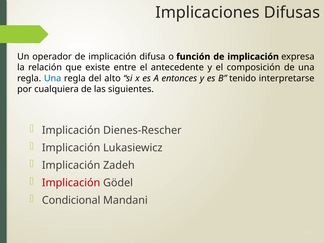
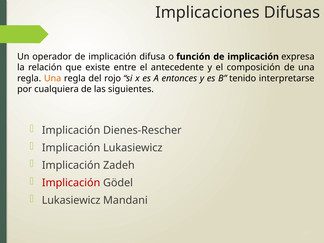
Una colour: blue -> orange (53, 78)
alto: alto -> rojo (113, 78)
Condicional: Condicional -> Lukasiewicz (71, 200)
